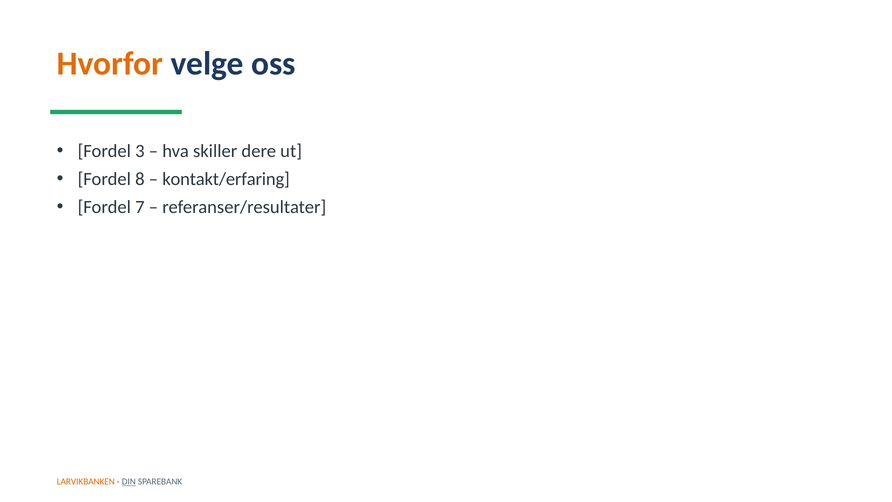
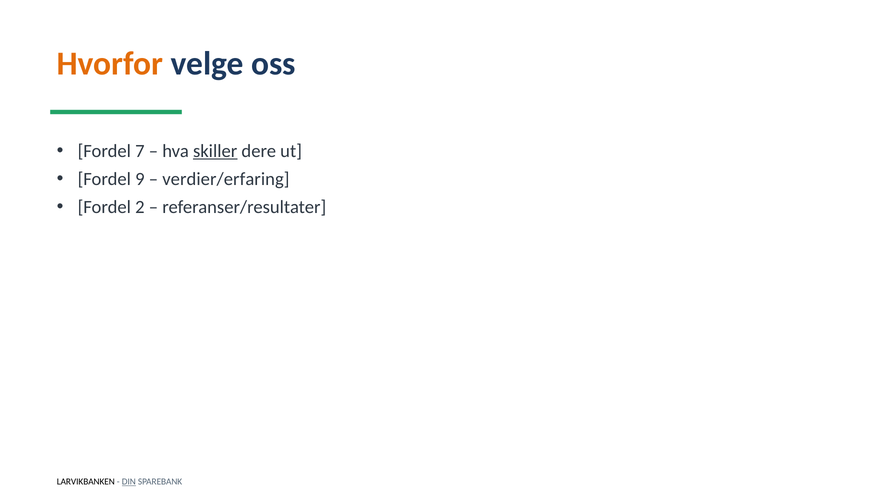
3: 3 -> 7 (140, 151)
skiller underline: none -> present (215, 151)
8: 8 -> 9 (140, 179)
kontakt/erfaring: kontakt/erfaring -> verdier/erfaring (226, 179)
7: 7 -> 2 (140, 207)
LARVIKBANKEN colour: orange -> black (86, 481)
